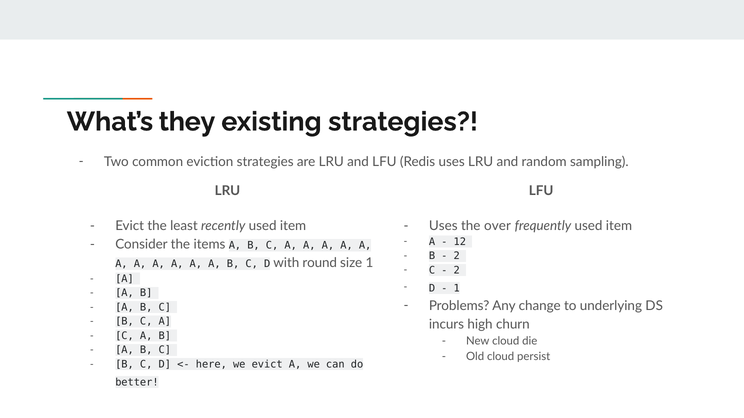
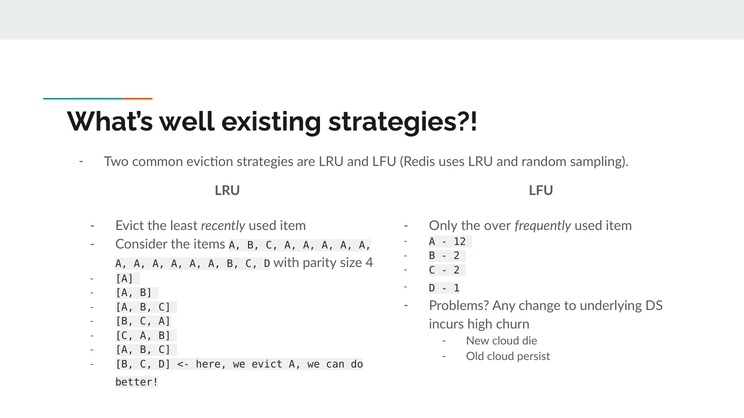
they: they -> well (187, 122)
Uses: Uses -> Only (443, 226)
round: round -> parity (320, 263)
size 1: 1 -> 4 (369, 263)
